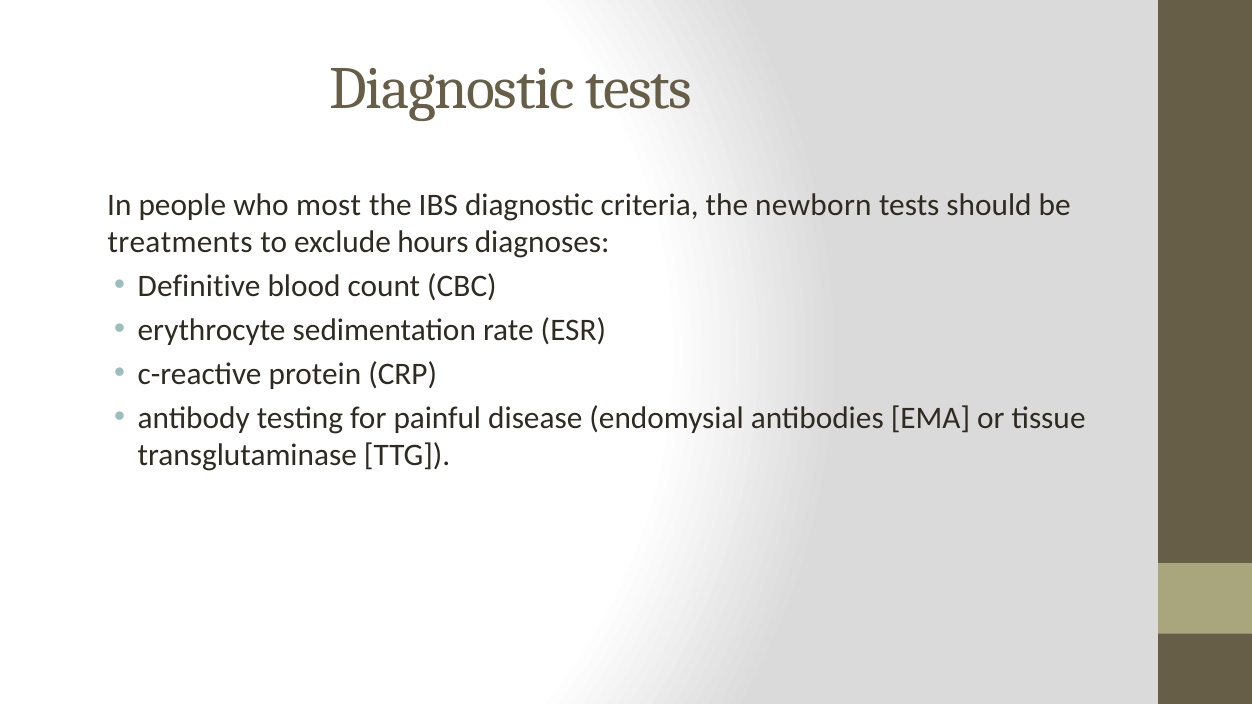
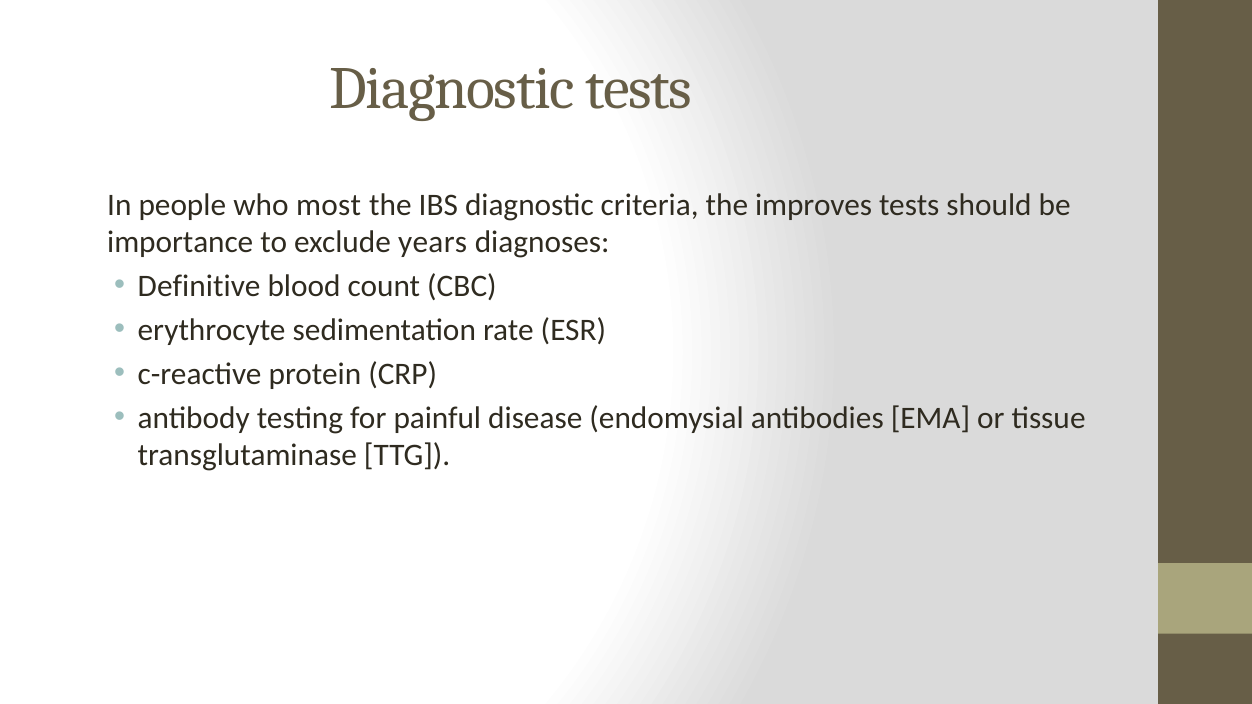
newborn: newborn -> improves (814, 205)
treatments: treatments -> importance (180, 243)
hours: hours -> years (433, 243)
